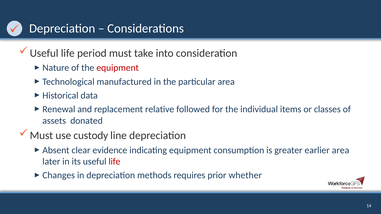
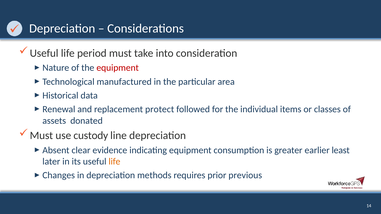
relative: relative -> protect (160, 109)
earlier area: area -> least (341, 150)
life colour: red -> orange (114, 162)
whether: whether -> previous (245, 176)
